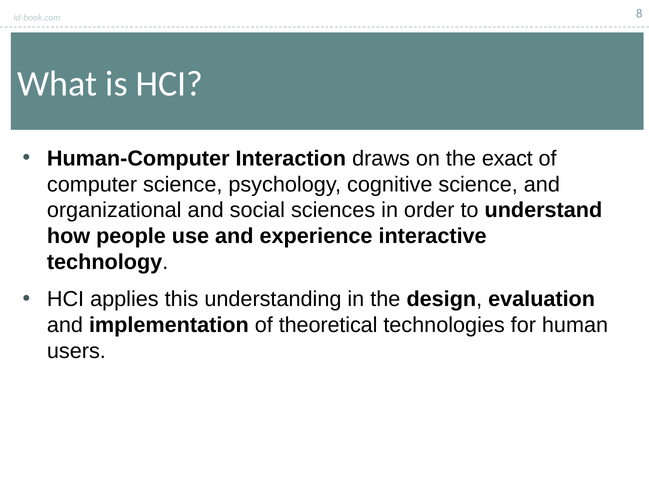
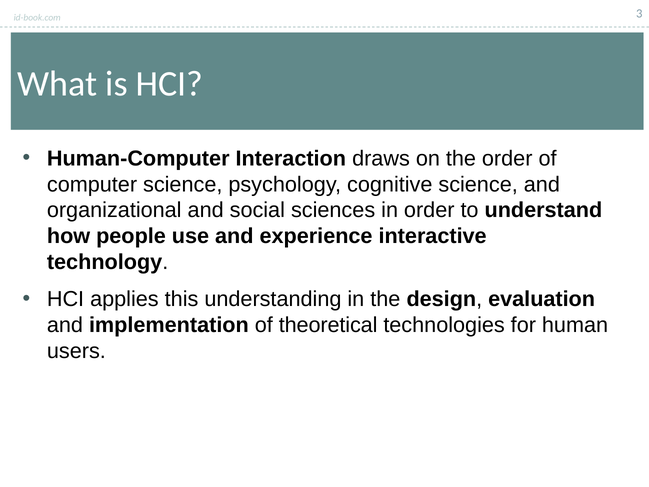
8: 8 -> 3 (639, 14)
the exact: exact -> order (507, 158)
